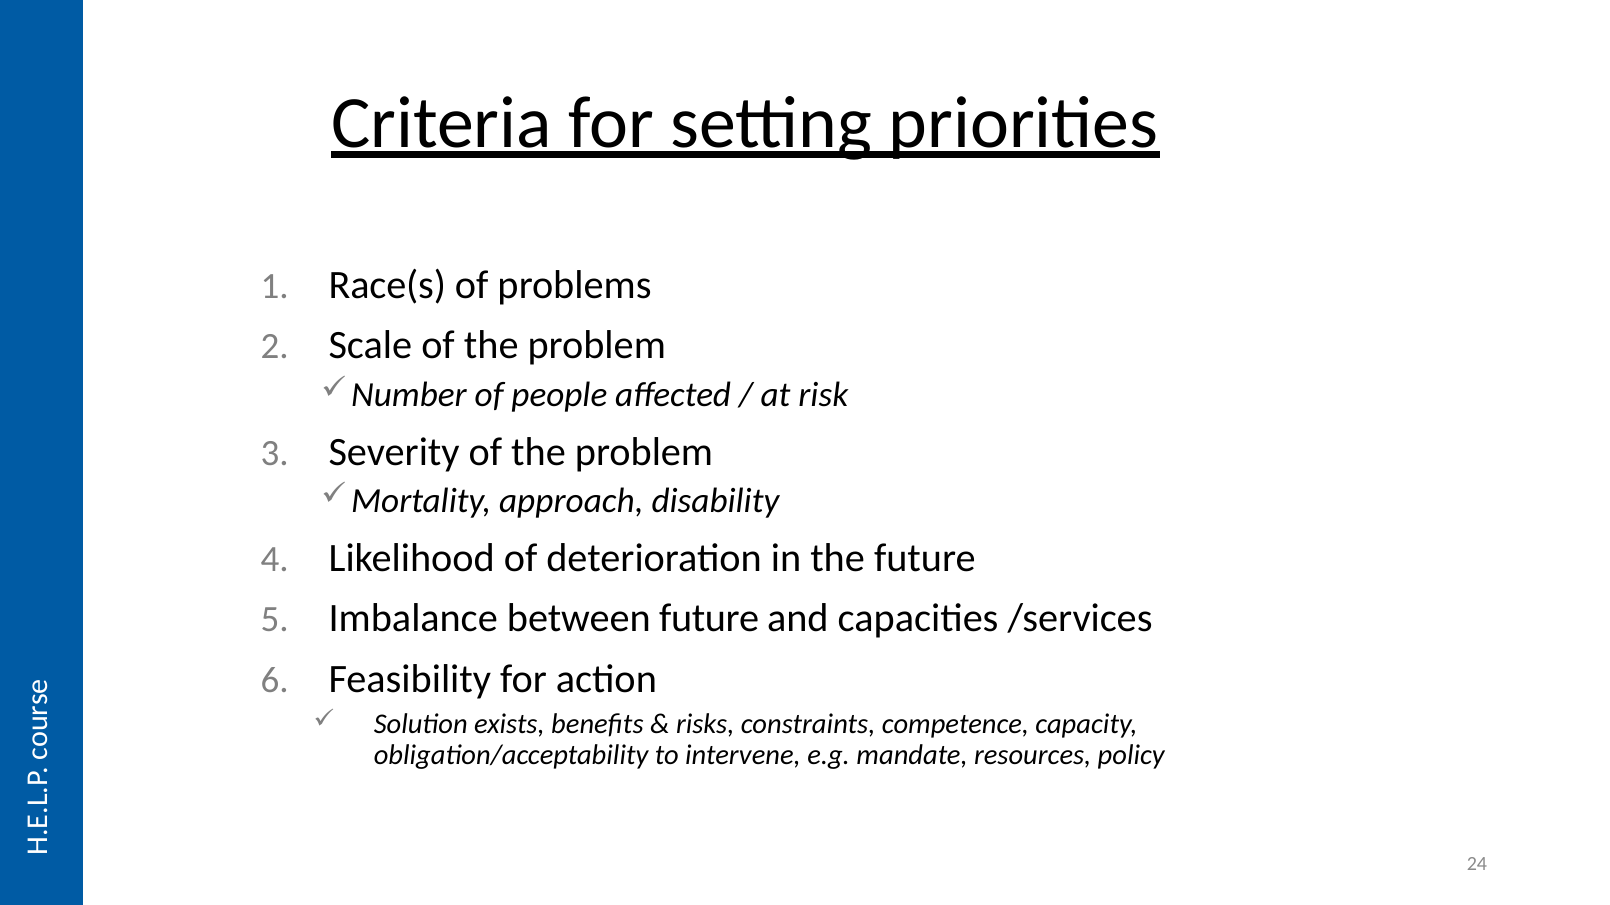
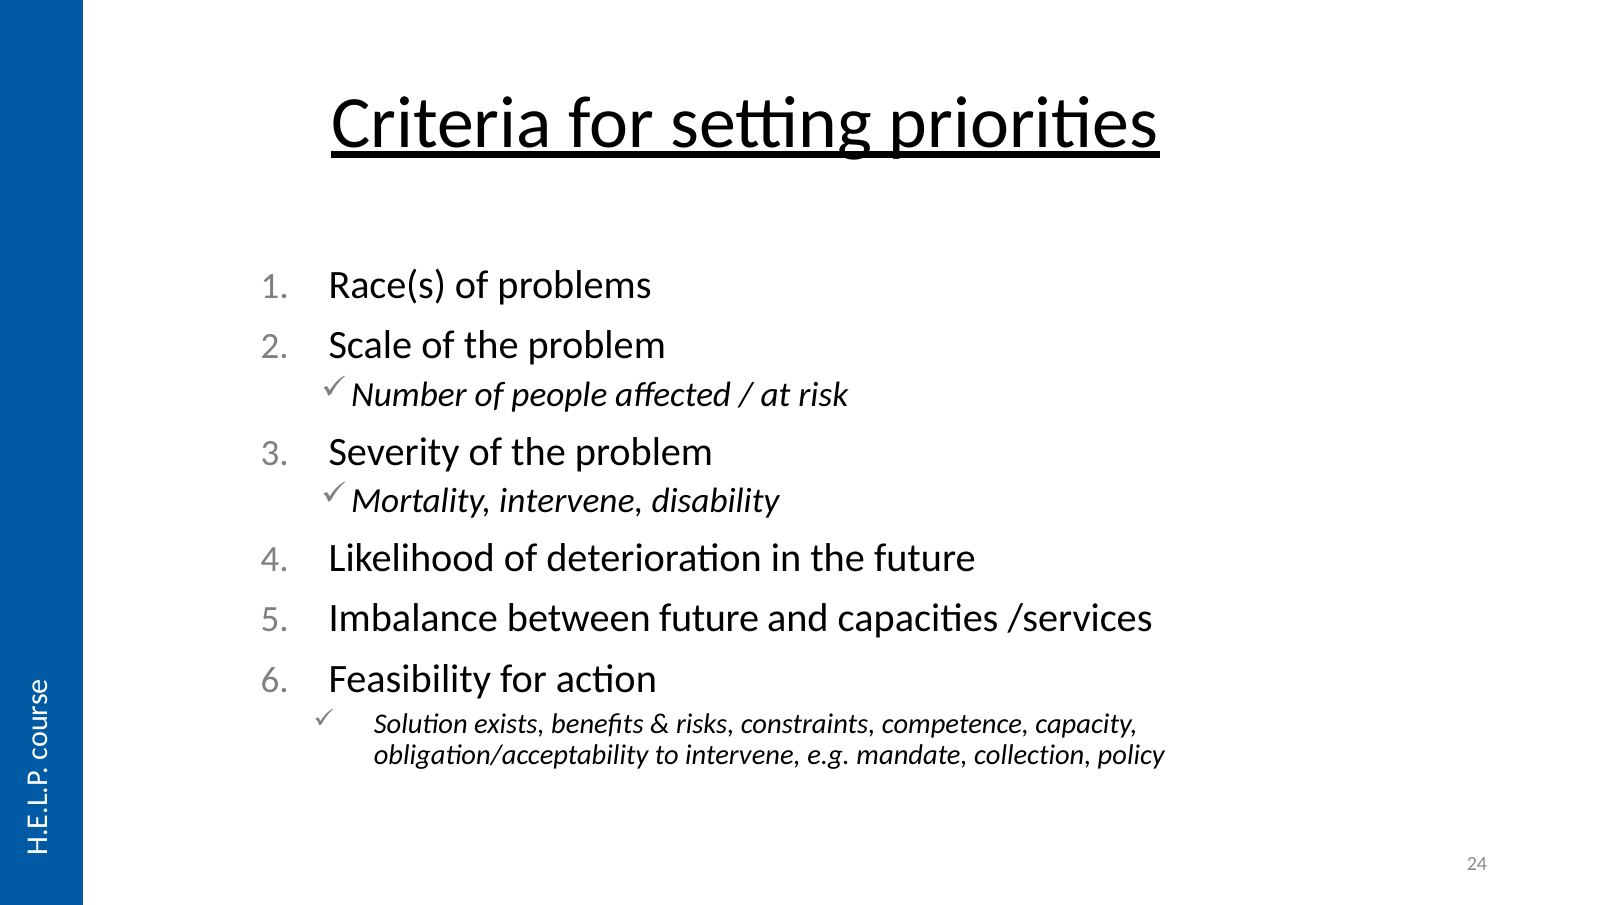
approach: approach -> intervene (571, 501)
resources: resources -> collection (1033, 756)
